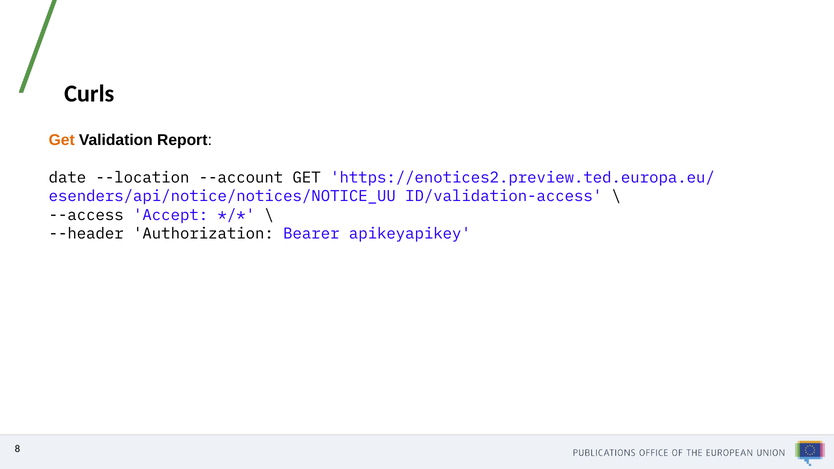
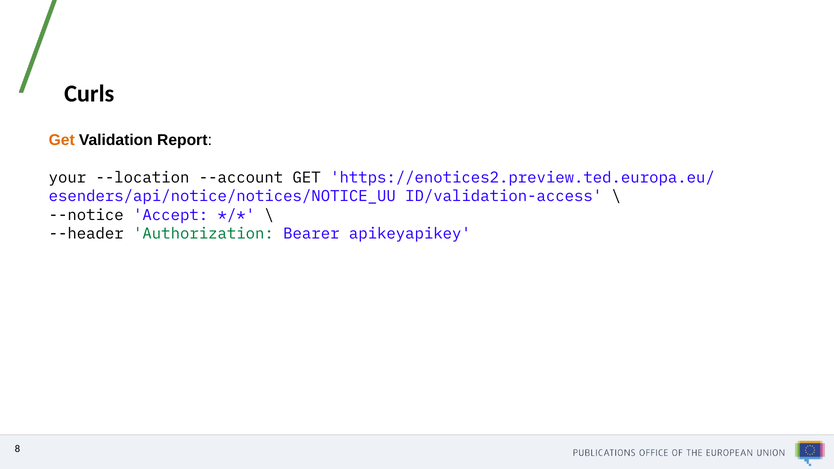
date: date -> your (67, 177)
--access: --access -> --notice (86, 215)
Authorization colour: black -> green (203, 234)
